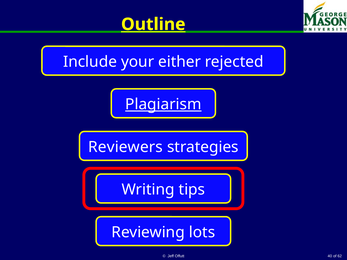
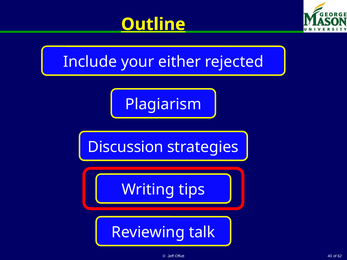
Plagiarism underline: present -> none (163, 104)
Reviewers: Reviewers -> Discussion (126, 147)
lots: lots -> talk (202, 232)
